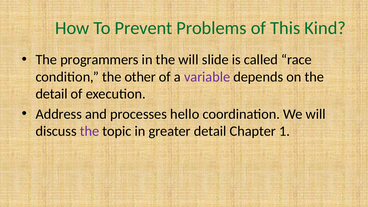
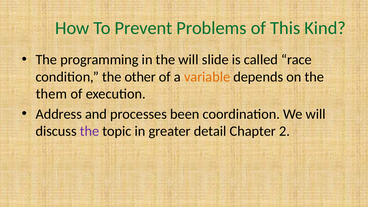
programmers: programmers -> programming (99, 60)
variable colour: purple -> orange (207, 77)
detail: detail -> them (51, 94)
hello: hello -> been (185, 114)
1: 1 -> 2 (284, 131)
